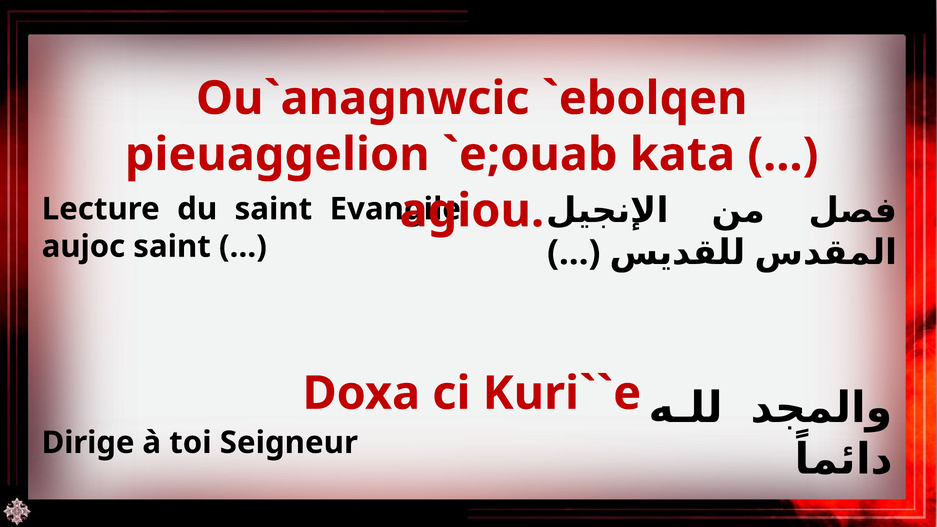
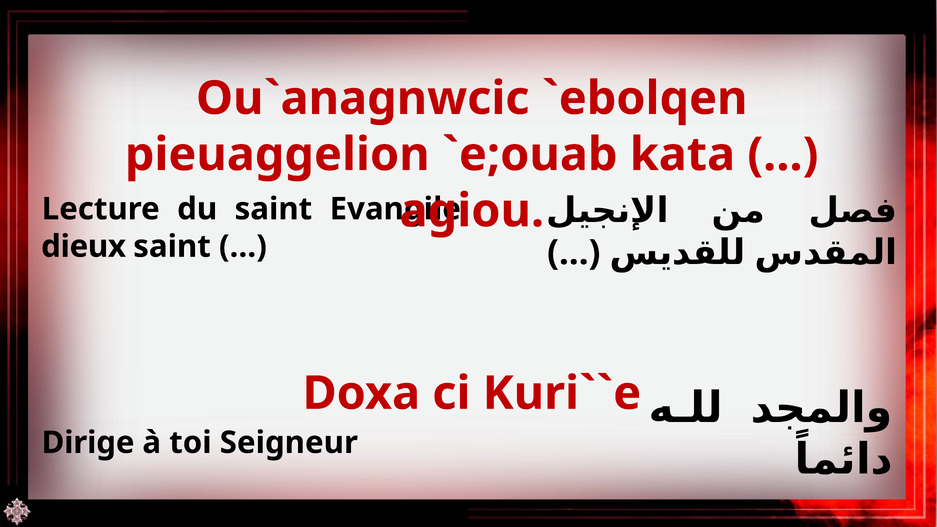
aujoc: aujoc -> dieux (84, 246)
